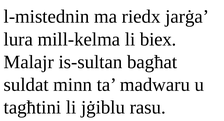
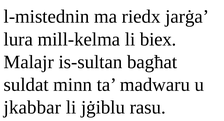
tagħtini: tagħtini -> jkabbar (32, 107)
